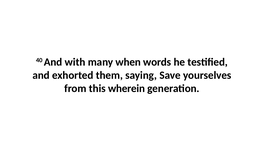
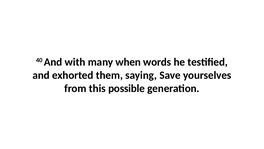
wherein: wherein -> possible (127, 88)
